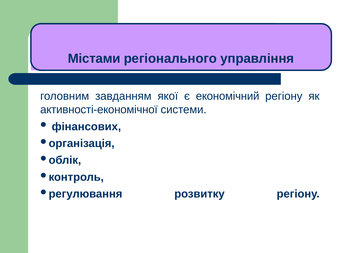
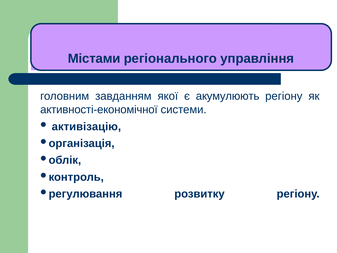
економічний: економічний -> акумулюють (228, 96)
фінансових: фінансових -> активізацію (86, 126)
